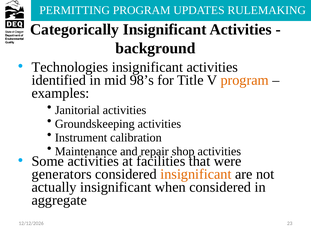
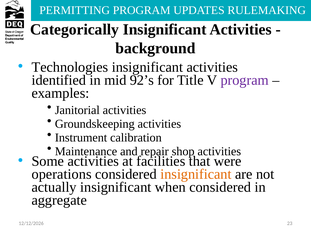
98’s: 98’s -> 92’s (142, 80)
program colour: orange -> purple (245, 80)
generators: generators -> operations (62, 174)
